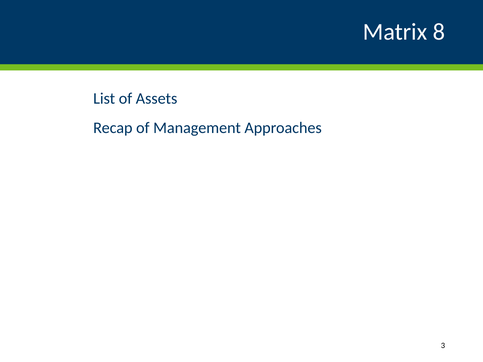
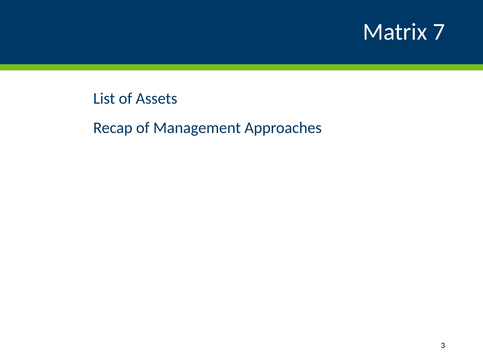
8: 8 -> 7 (439, 32)
